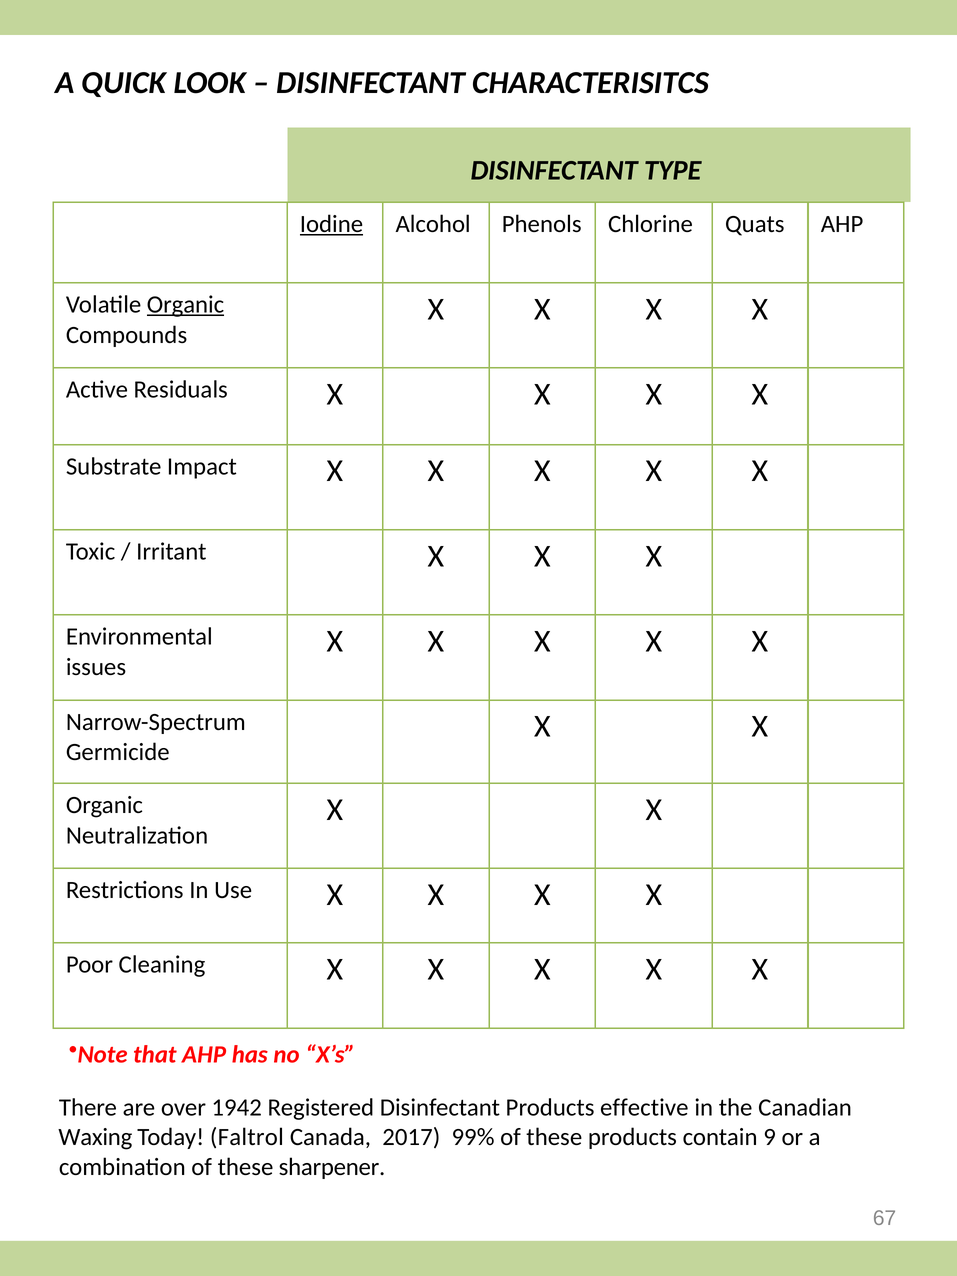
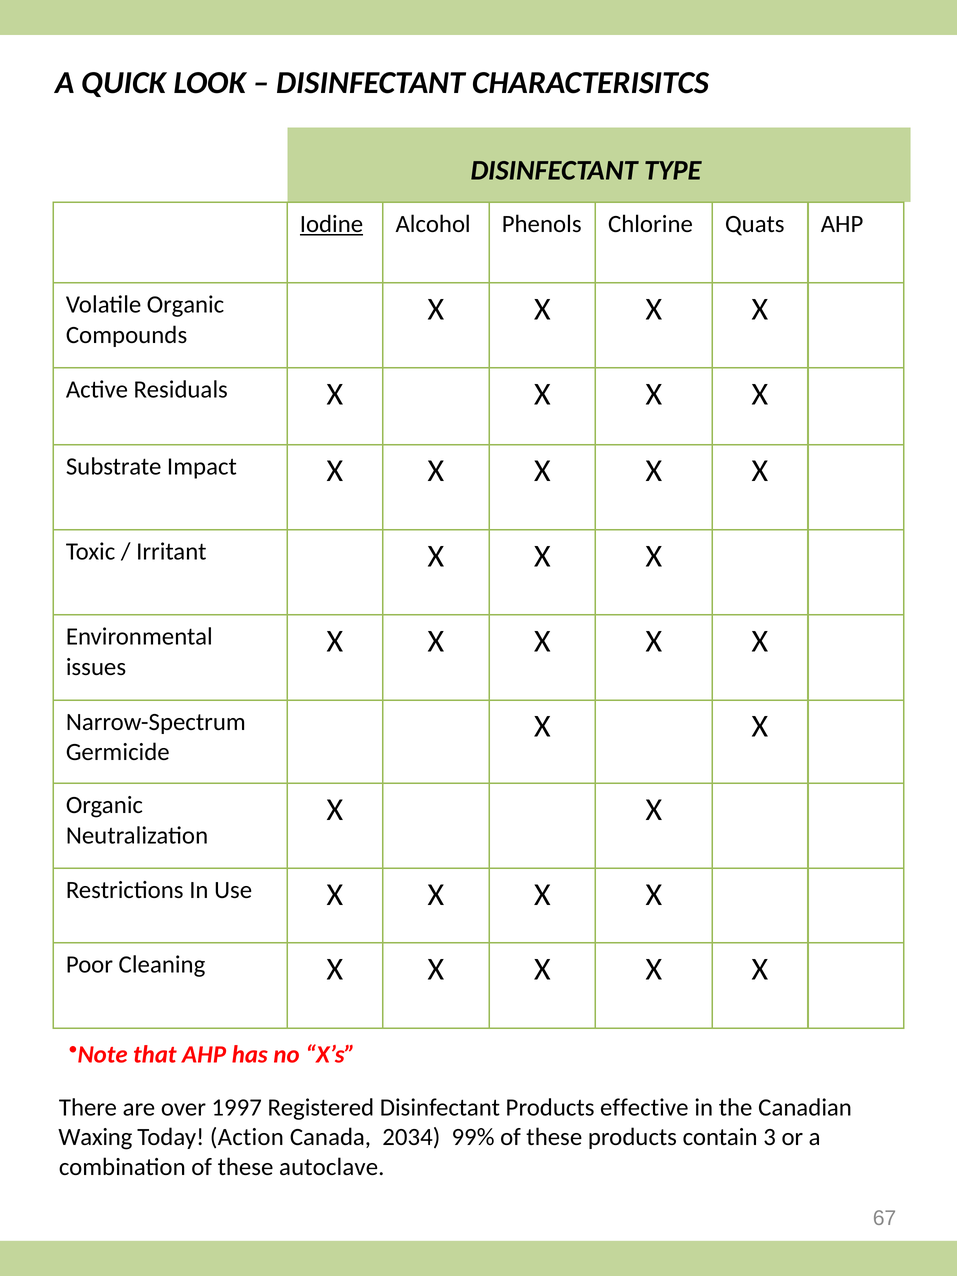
Organic underline: present -> none (185, 305)
1942: 1942 -> 1997 (237, 1108)
Faltrol: Faltrol -> Action (247, 1137)
2017: 2017 -> 2034 (411, 1137)
9: 9 -> 3 (770, 1137)
sharpener: sharpener -> autoclave (332, 1167)
